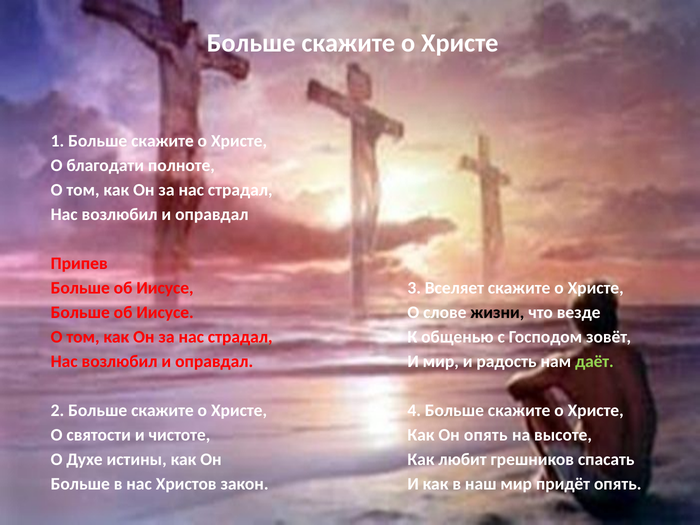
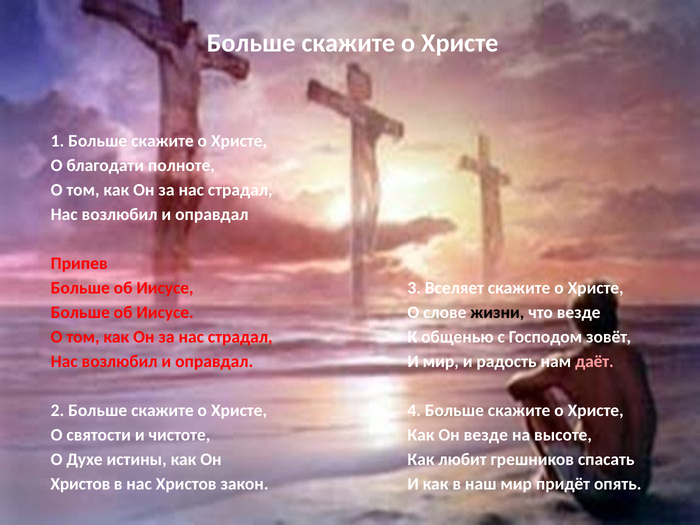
даёт colour: light green -> pink (594, 362)
Он опять: опять -> везде (486, 435)
Больше: Больше -> Христов (80, 484)
